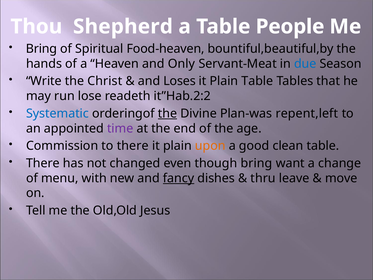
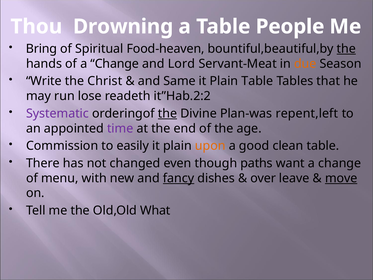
Shepherd: Shepherd -> Drowning (123, 27)
the underline: none -> present (346, 49)
of a Heaven: Heaven -> Change (115, 64)
Only: Only -> Lord (181, 64)
due colour: blue -> orange (305, 64)
Loses: Loses -> Same (180, 81)
Systematic colour: blue -> purple (57, 113)
to there: there -> easily (133, 146)
though bring: bring -> paths (257, 163)
thru: thru -> over (263, 178)
move underline: none -> present (341, 178)
Jesus: Jesus -> What (155, 210)
